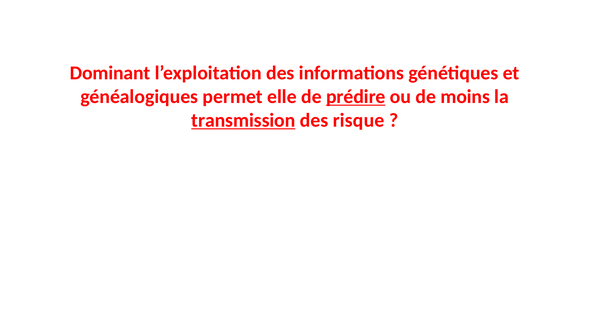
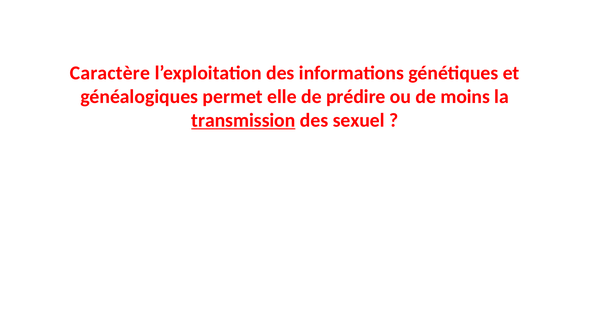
Dominant: Dominant -> Caractère (110, 73)
prédire underline: present -> none (356, 97)
risque: risque -> sexuel (359, 120)
